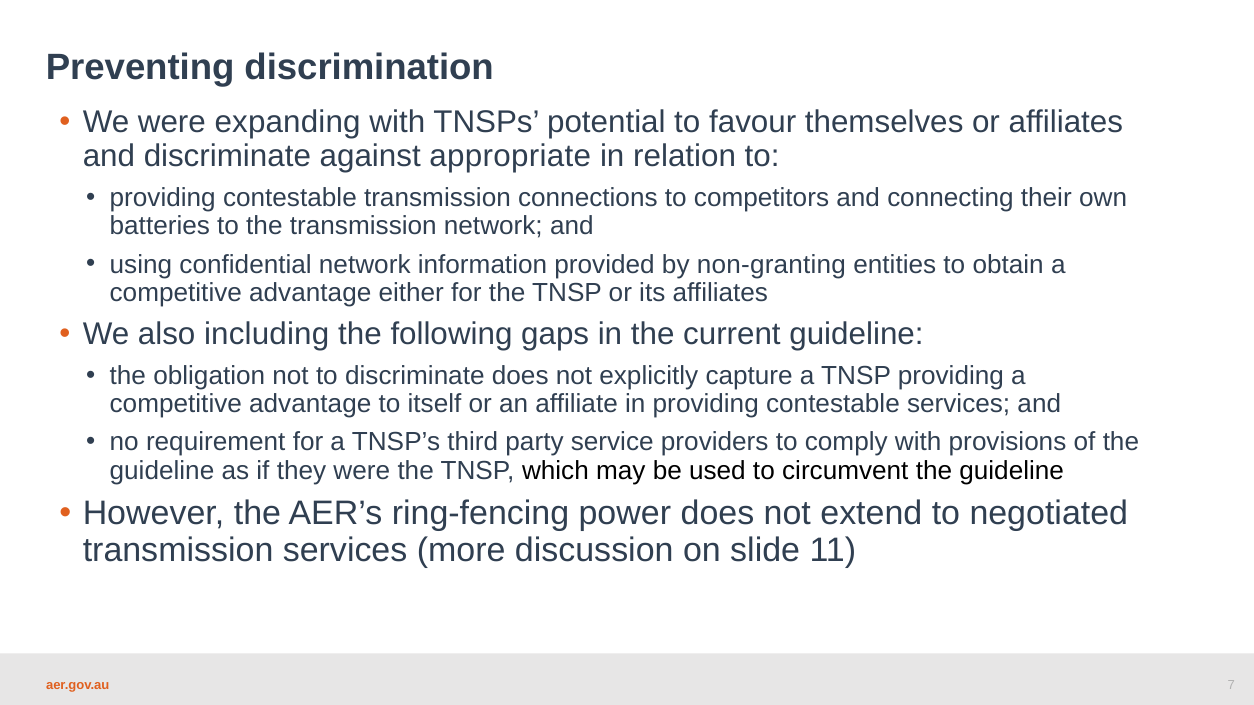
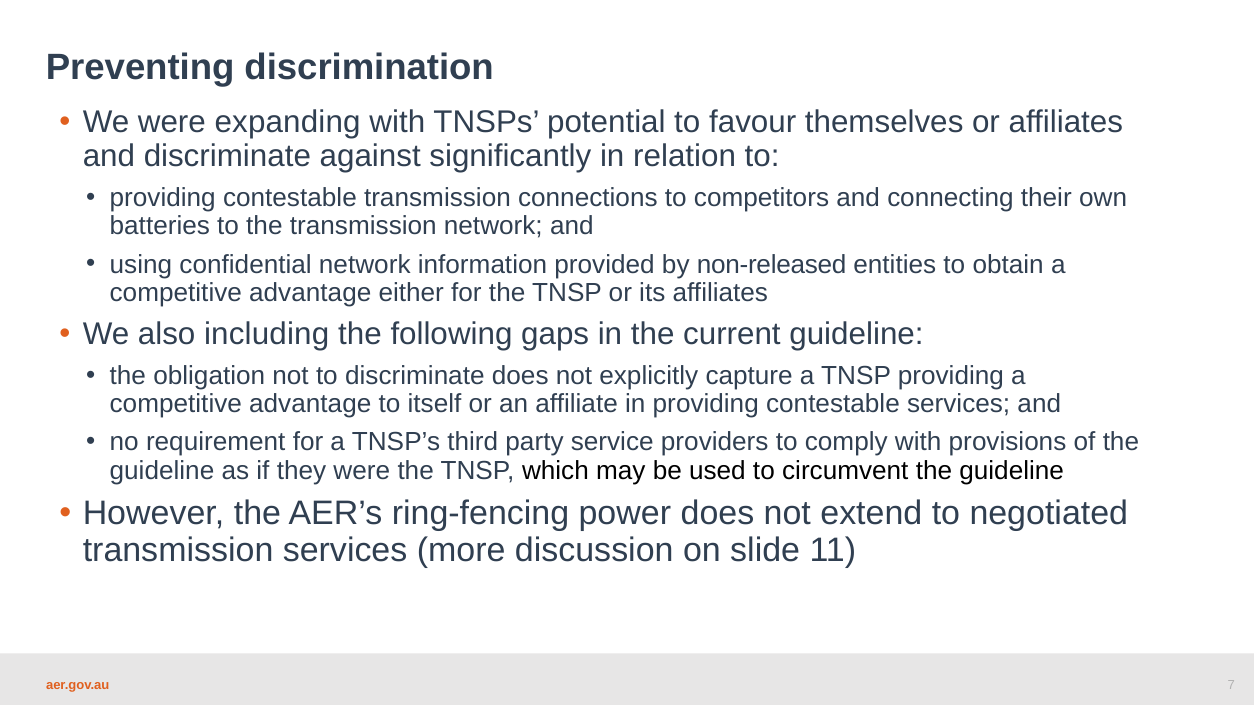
appropriate: appropriate -> significantly (510, 156)
non-granting: non-granting -> non-released (772, 265)
